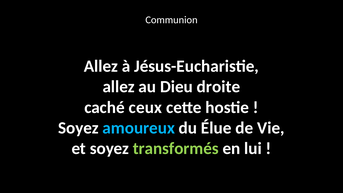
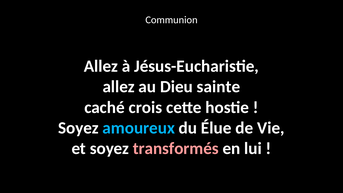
droite: droite -> sainte (218, 87)
ceux: ceux -> crois (145, 107)
transformés colour: light green -> pink (176, 148)
